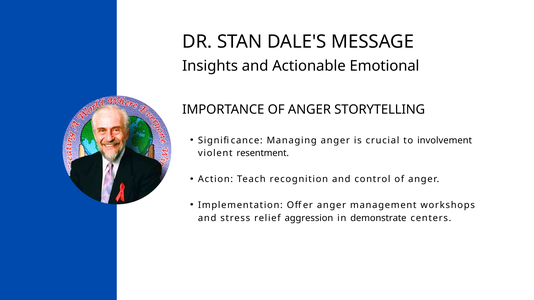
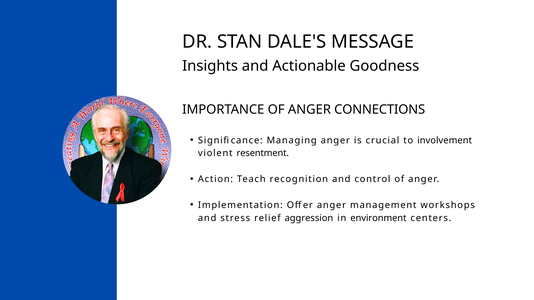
Emotional: Emotional -> Goodness (384, 66)
STORYTELLING: STORYTELLING -> CONNECTIONS (380, 110)
demonstrate: demonstrate -> environment (378, 218)
